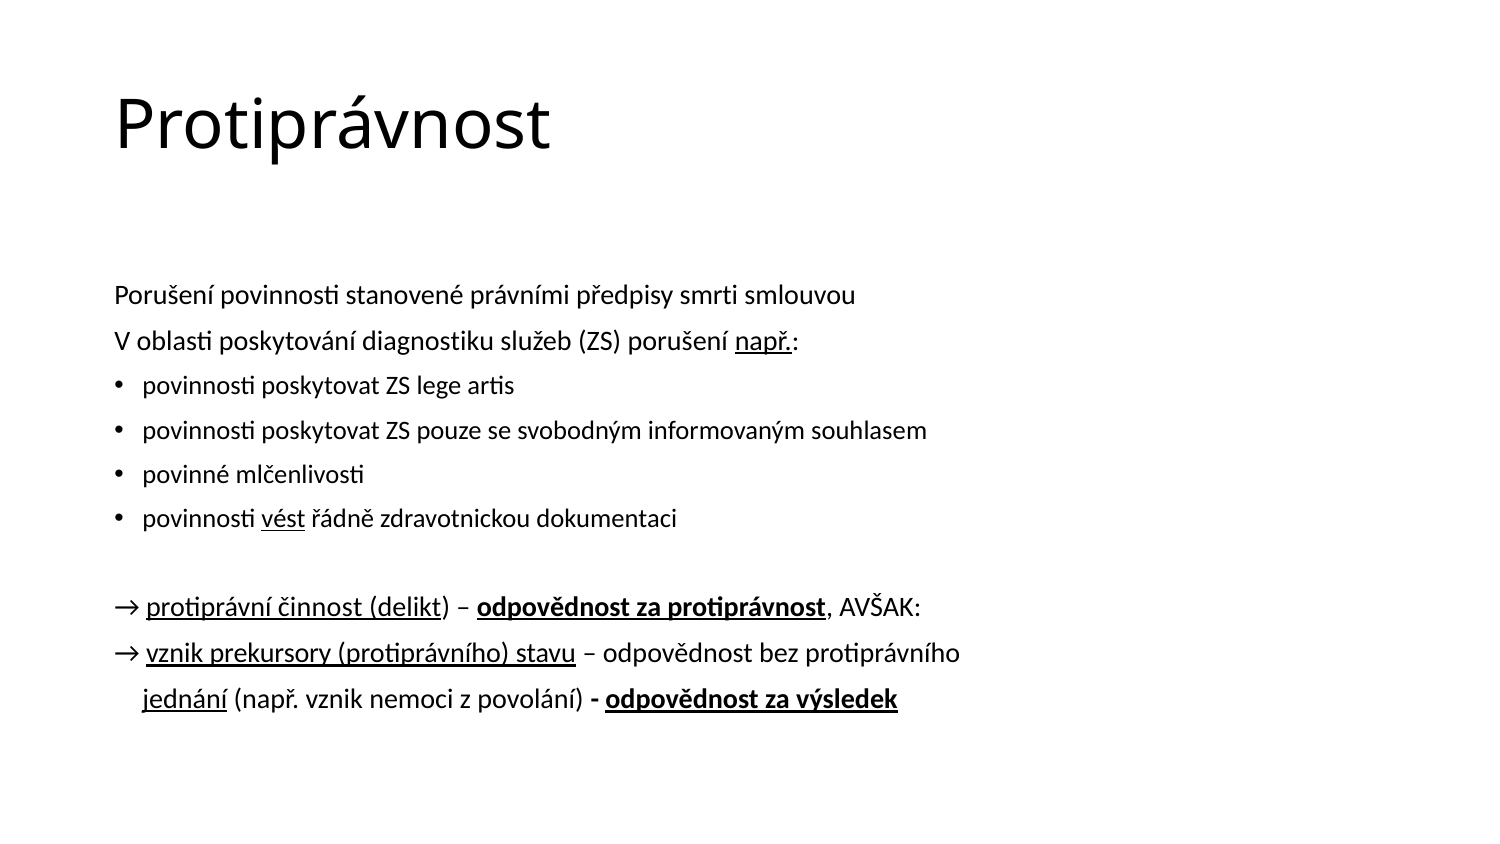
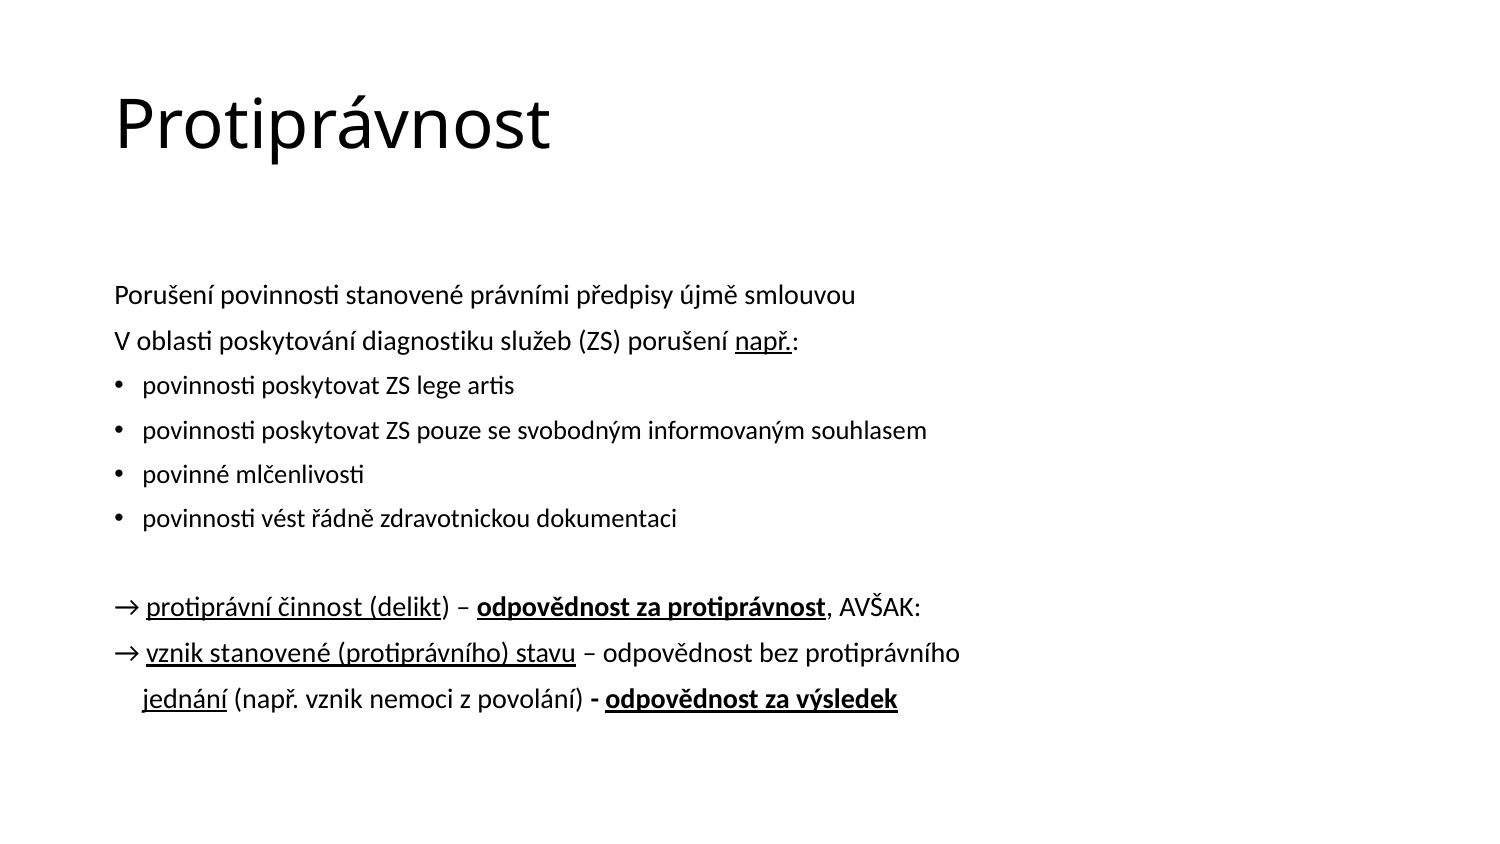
smrti: smrti -> újmě (709, 295)
vést underline: present -> none (283, 519)
vznik prekursory: prekursory -> stanovené (270, 653)
